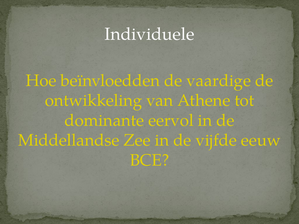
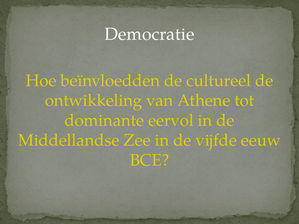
Individuele: Individuele -> Democratie (149, 34)
vaardige: vaardige -> cultureel (219, 81)
